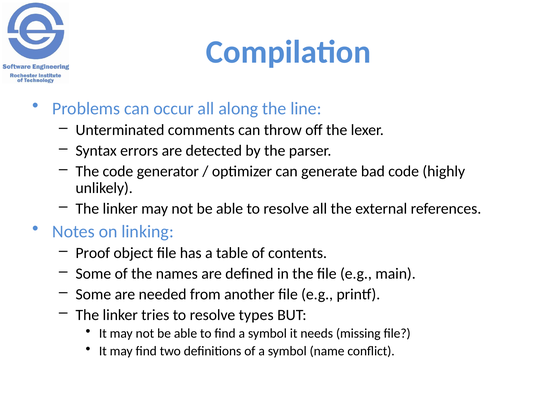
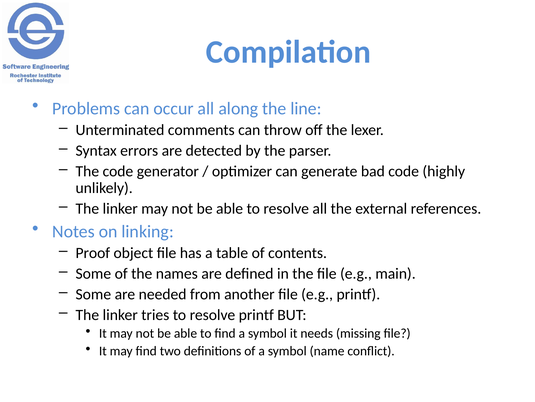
resolve types: types -> printf (256, 314)
